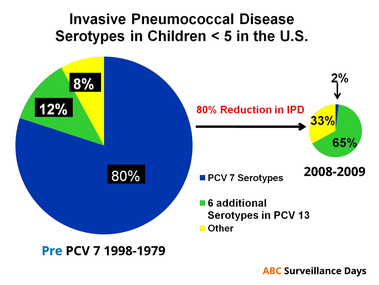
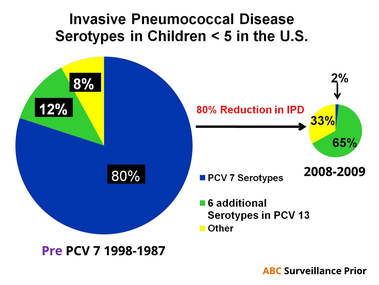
Pre colour: blue -> purple (52, 250)
1998-1979: 1998-1979 -> 1998-1987 (135, 250)
Days: Days -> Prior (355, 270)
